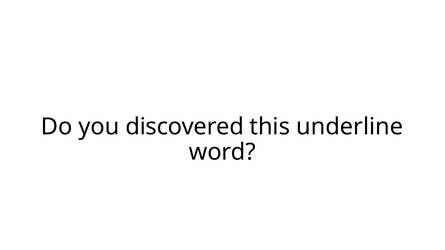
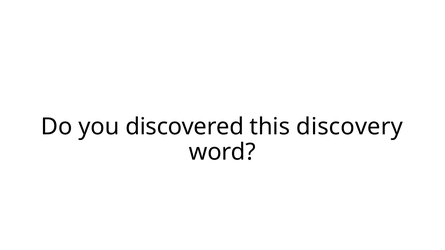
underline: underline -> discovery (350, 127)
